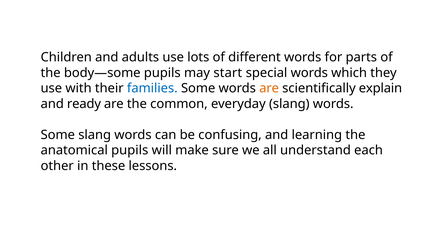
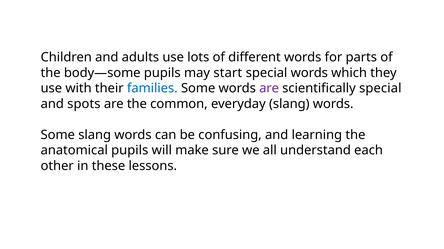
are colour: orange -> purple (269, 89)
scientifically explain: explain -> special (380, 89)
ready: ready -> spots (84, 104)
